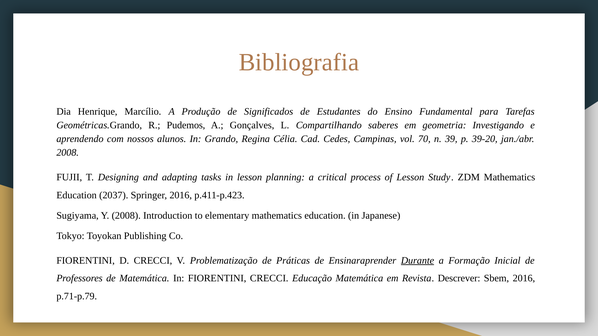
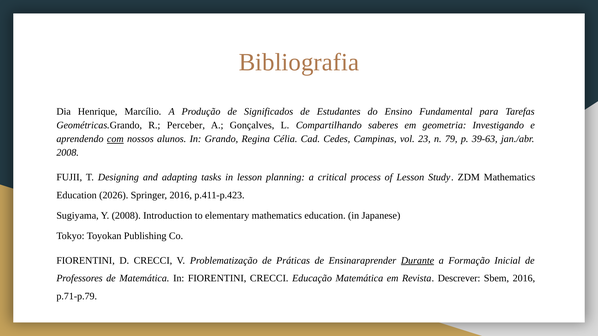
Pudemos: Pudemos -> Perceber (186, 125)
com underline: none -> present (115, 139)
70: 70 -> 23 (424, 139)
39: 39 -> 79 (451, 139)
39-20: 39-20 -> 39-63 (485, 139)
2037: 2037 -> 2026 (114, 195)
